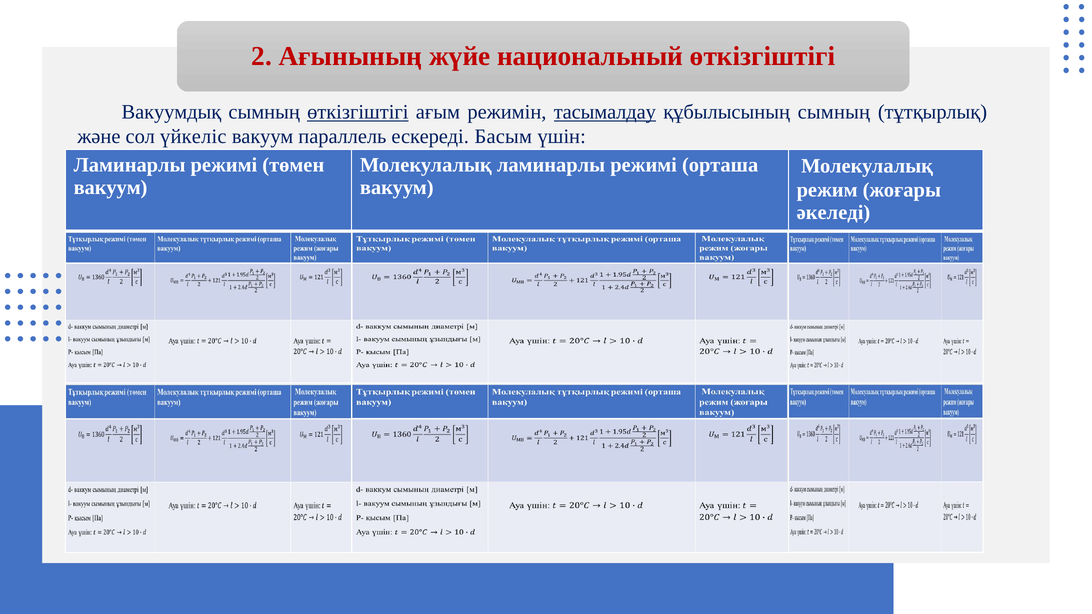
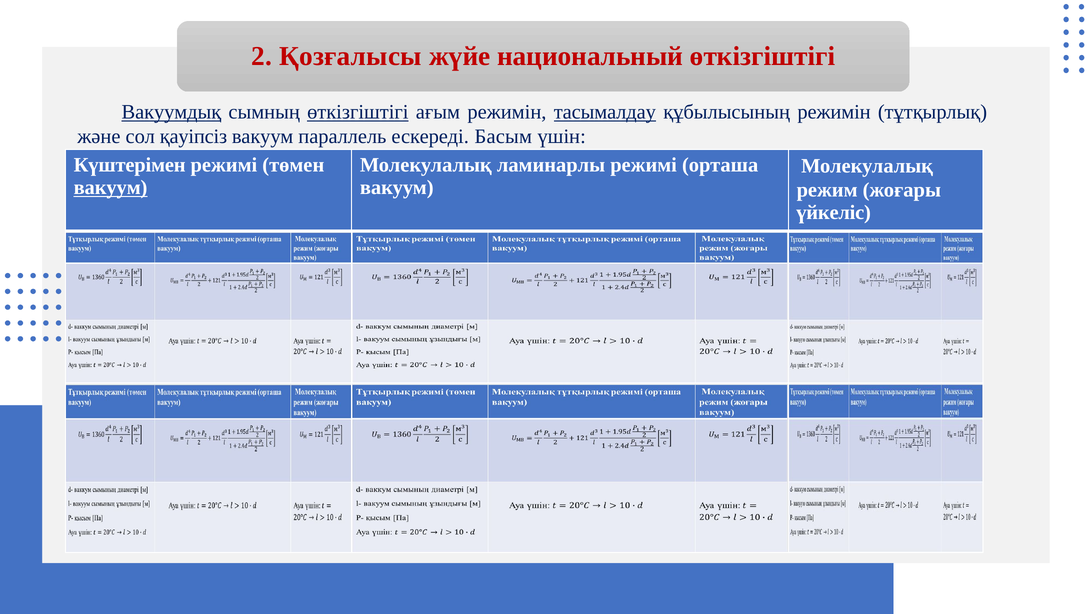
Ағынының: Ағынының -> Қозғалысы (350, 56)
Вакуумдық underline: none -> present (171, 112)
құбылысының сымның: сымның -> режимін (834, 112)
үйкеліс: үйкеліс -> қауіпсіз (193, 137)
Ламинарлы: Ламинарлы -> Күштерімен (130, 165)
вакуум underline: none -> present (111, 188)
әкеледі: әкеледі -> үйкеліс (834, 213)
